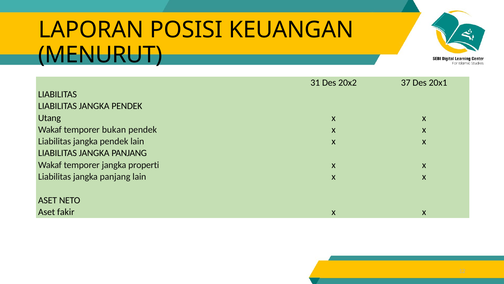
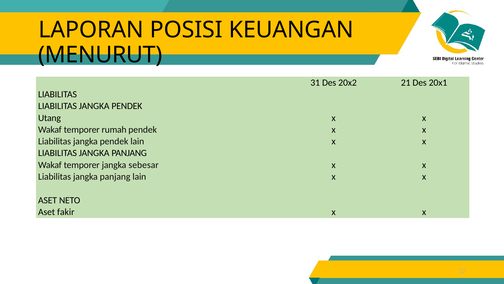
37: 37 -> 21 (406, 82)
bukan: bukan -> rumah (114, 129)
properti: properti -> sebesar (144, 165)
